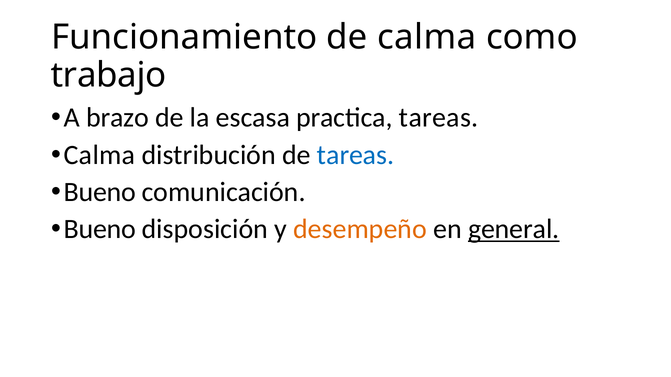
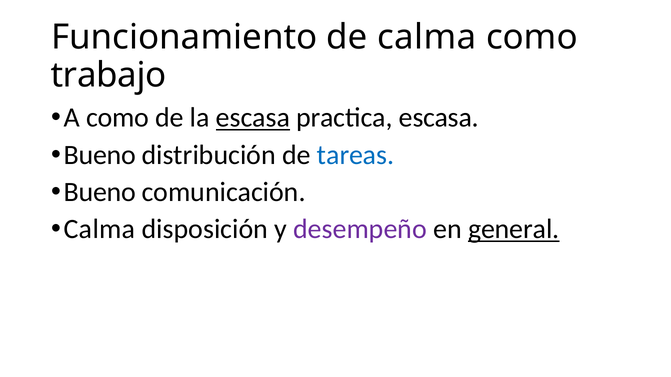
A brazo: brazo -> como (118, 118)
escasa underline: none -> present (253, 118)
practica tareas: tareas -> escasa (439, 118)
Calma: Calma -> Bueno (100, 155)
Bueno: Bueno -> Calma (99, 229)
desempeño colour: orange -> purple (360, 229)
